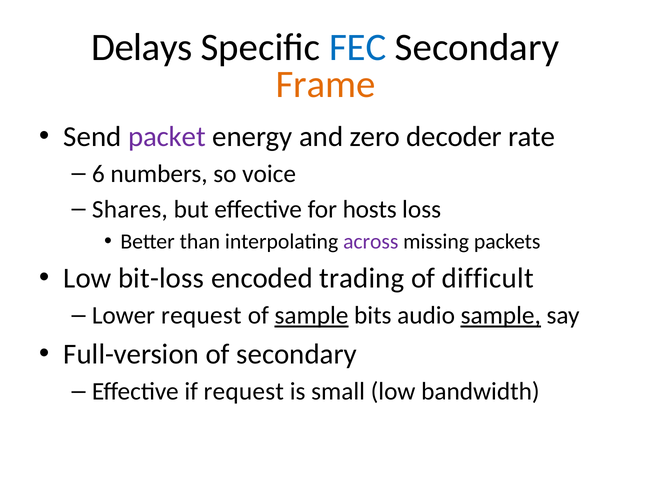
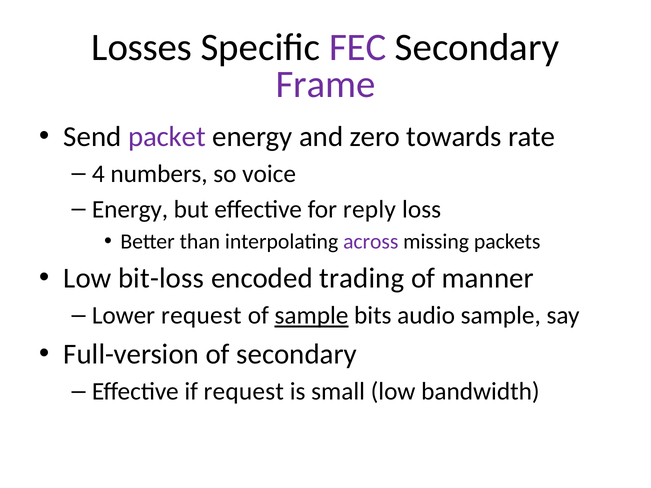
Delays: Delays -> Losses (142, 47)
FEC colour: blue -> purple (358, 47)
Frame colour: orange -> purple (326, 85)
decoder: decoder -> towards (454, 137)
6: 6 -> 4 (98, 174)
Shares: Shares -> Energy (130, 209)
hosts: hosts -> reply (369, 209)
difficult: difficult -> manner (488, 278)
sample underline: present -> none (501, 316)
